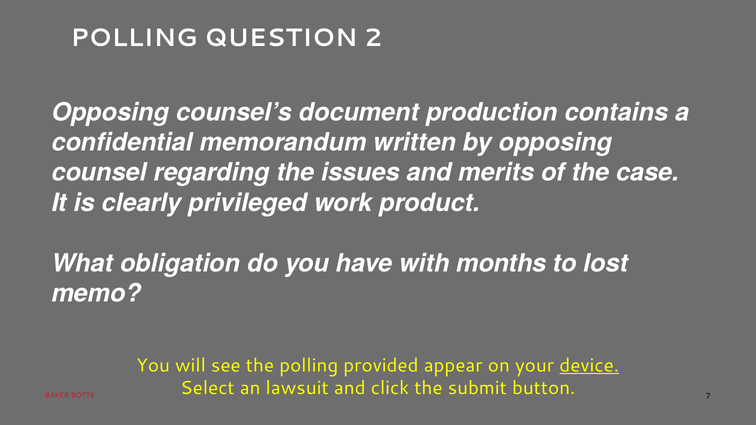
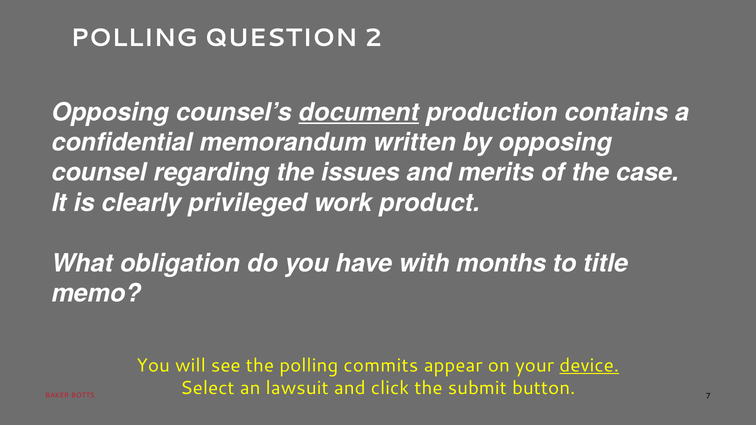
document underline: none -> present (359, 112)
lost: lost -> title (606, 264)
provided: provided -> commits (381, 366)
